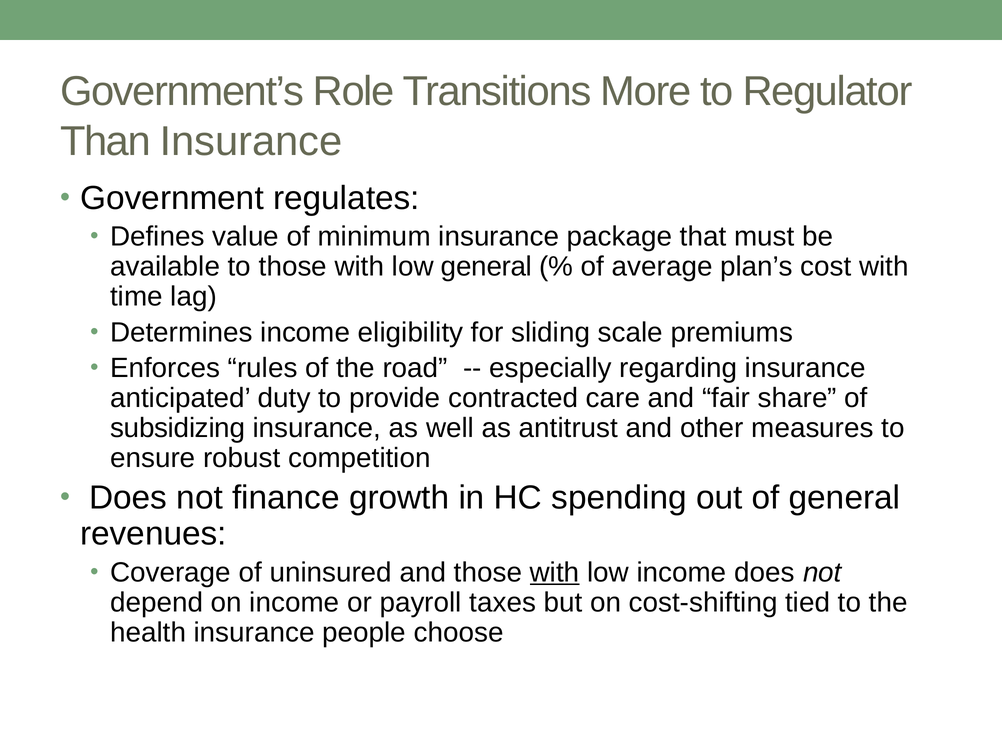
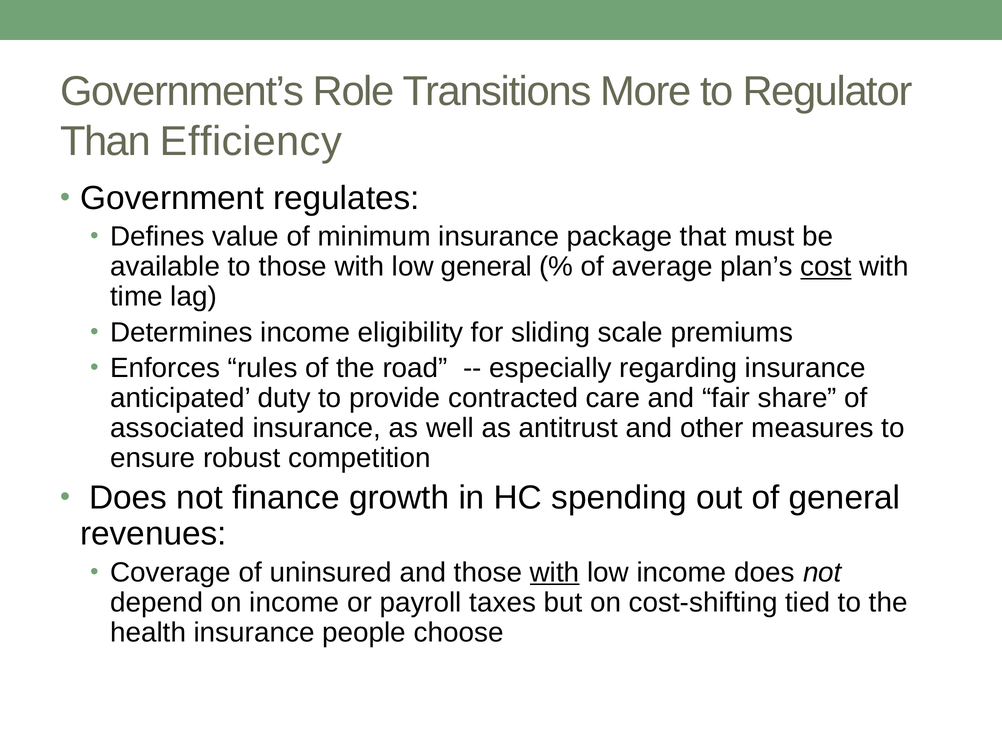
Than Insurance: Insurance -> Efficiency (251, 141)
cost underline: none -> present (826, 267)
subsidizing: subsidizing -> associated (177, 428)
